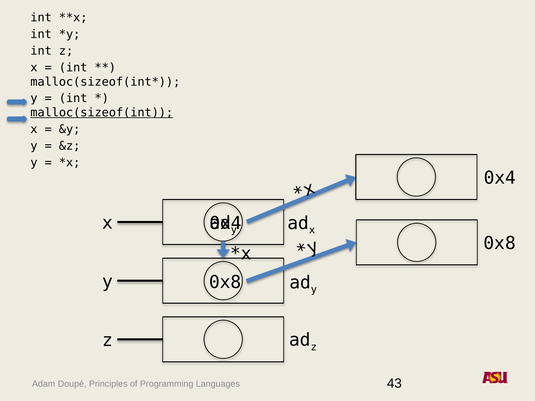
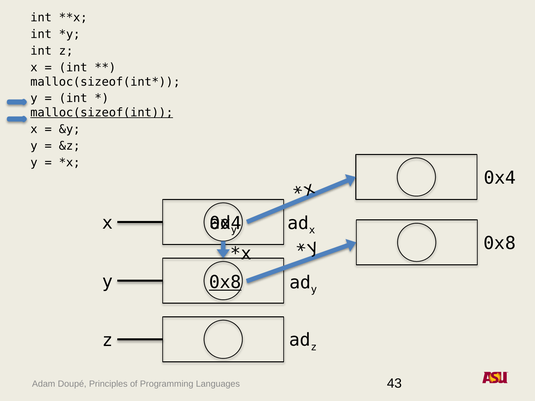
0x8 underline: none -> present (225, 283)
